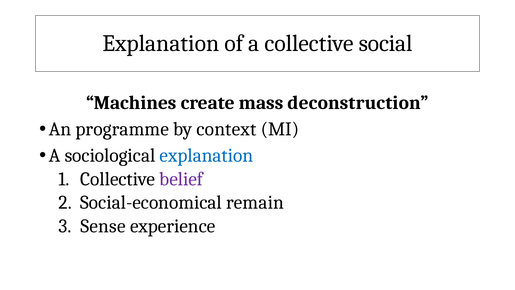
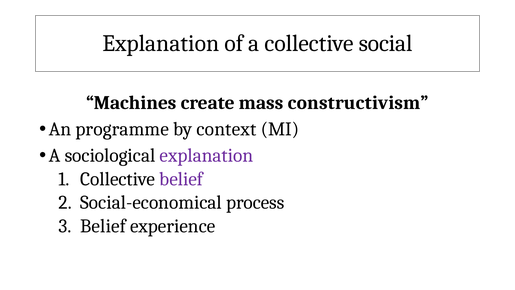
deconstruction: deconstruction -> constructivism (358, 103)
explanation colour: blue -> purple (206, 155)
remain: remain -> process (255, 202)
Sense: Sense -> Belief (103, 226)
